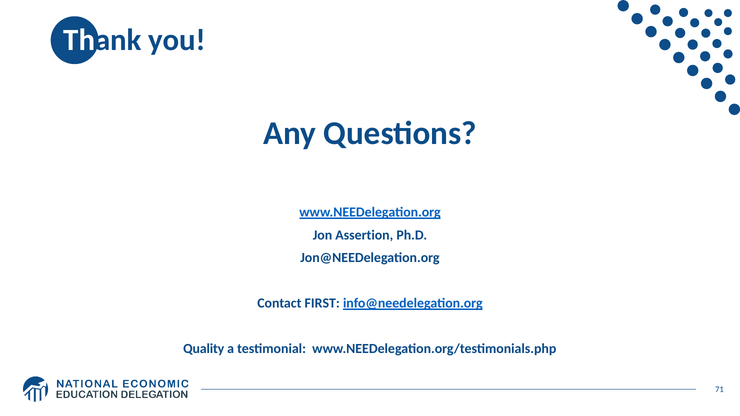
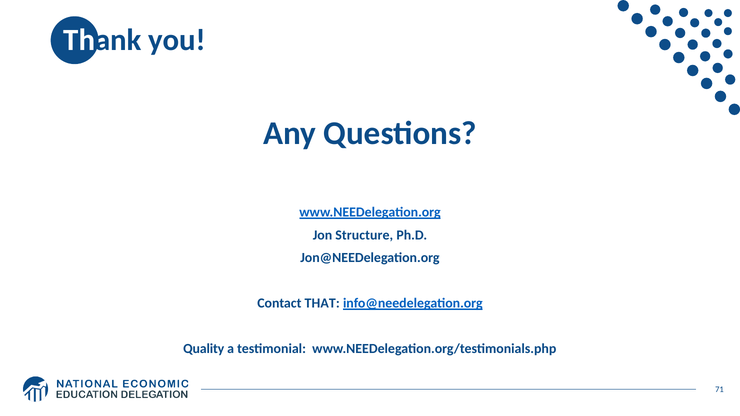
Assertion: Assertion -> Structure (364, 235)
FIRST: FIRST -> THAT (322, 303)
